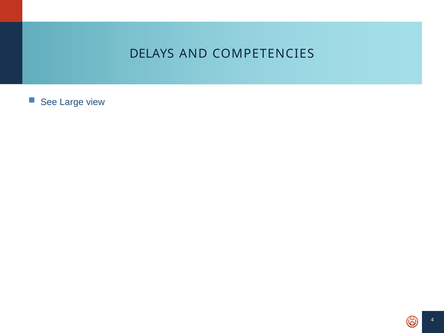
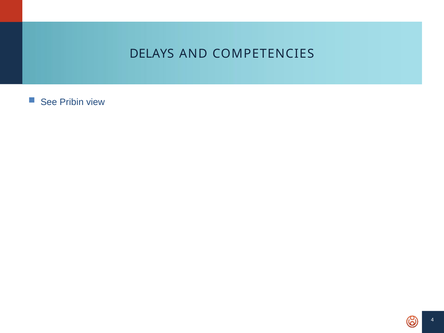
Large: Large -> Pribin (72, 102)
